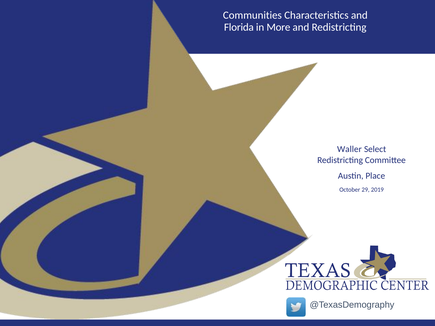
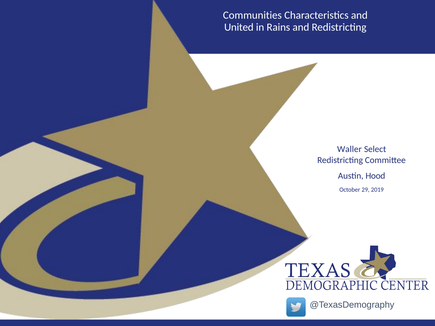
Florida: Florida -> United (239, 27)
More: More -> Rains (278, 27)
Place: Place -> Hood (375, 176)
